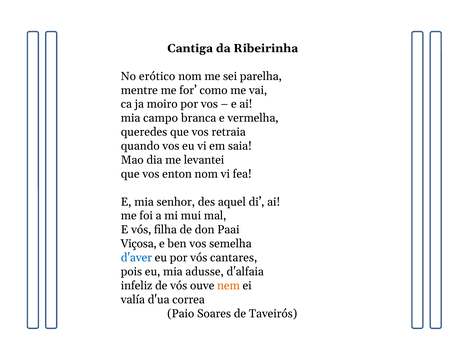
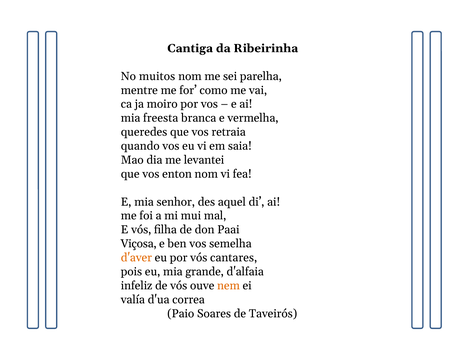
erótico: erótico -> muitos (157, 76)
campo: campo -> freesta (161, 118)
d'aver colour: blue -> orange (136, 258)
adusse: adusse -> grande (205, 271)
